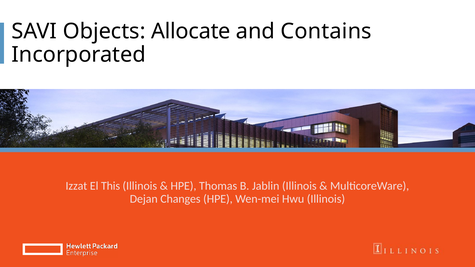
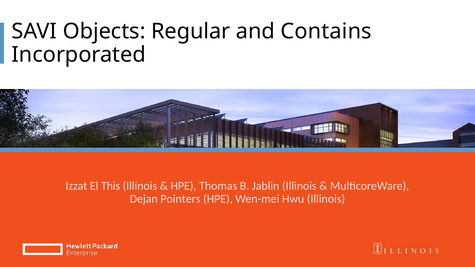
Allocate: Allocate -> Regular (191, 31)
Changes: Changes -> Pointers (180, 199)
